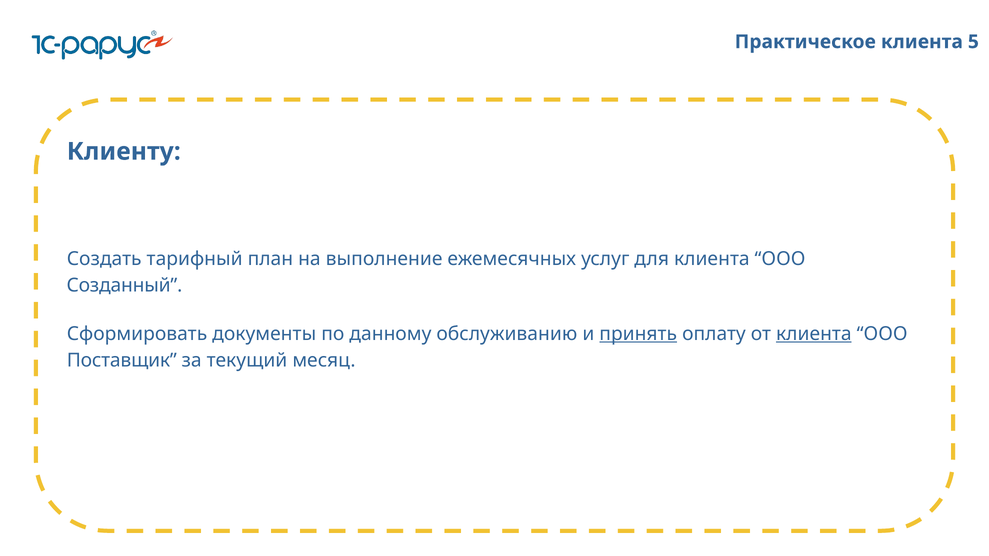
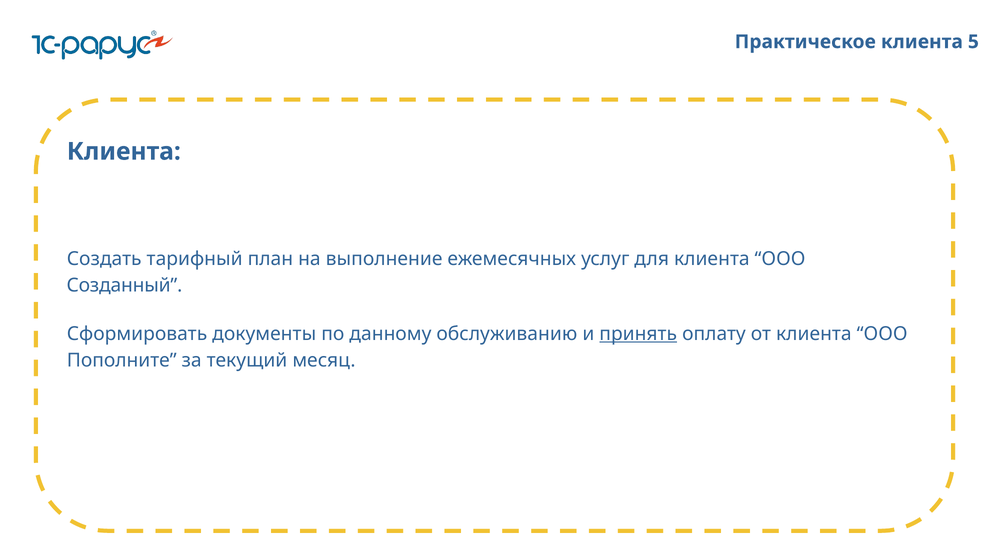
Клиенту: Клиенту -> Клиента (124, 152)
клиента underline: present -> none (814, 334)
Поставщик: Поставщик -> Пополните (122, 361)
